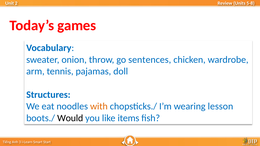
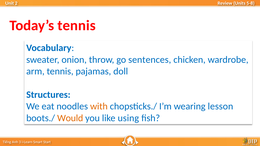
Today’s games: games -> tennis (77, 26)
Would colour: black -> orange (70, 118)
items: items -> using (128, 118)
